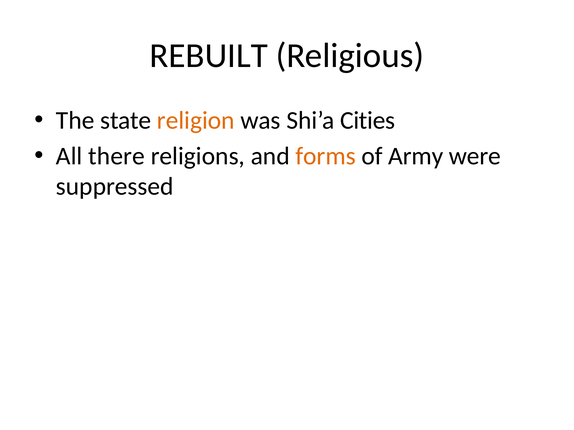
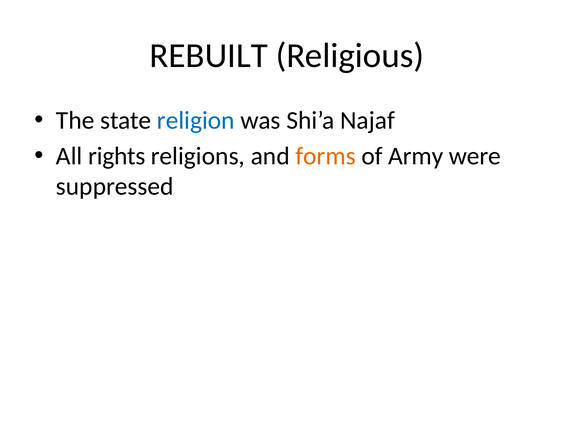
religion colour: orange -> blue (196, 120)
Cities: Cities -> Najaf (367, 120)
there: there -> rights (117, 156)
